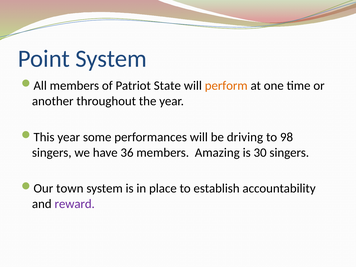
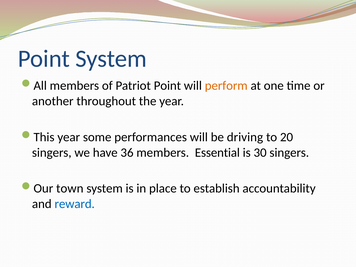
Patriot State: State -> Point (167, 86)
98: 98 -> 20 (287, 137)
Amazing: Amazing -> Essential (217, 153)
reward colour: purple -> blue (75, 204)
